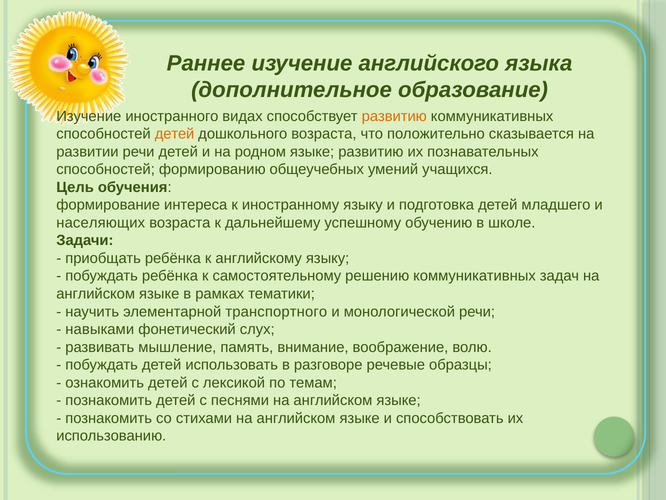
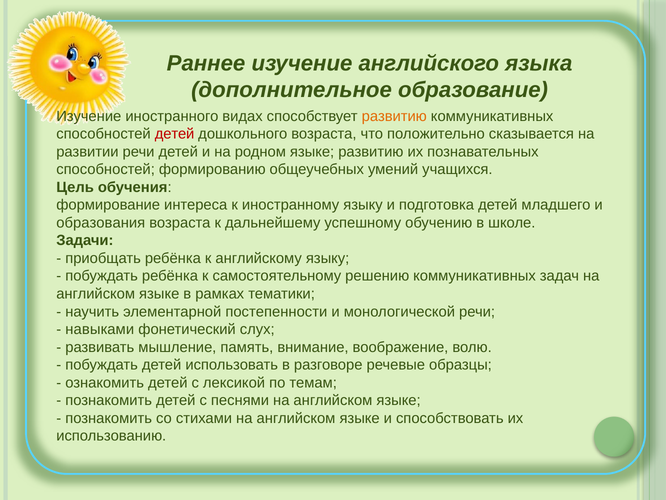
детей colour: orange -> red (175, 134)
населяющих: населяющих -> образования (101, 223)
транспортного: транспортного -> постепенности (276, 311)
